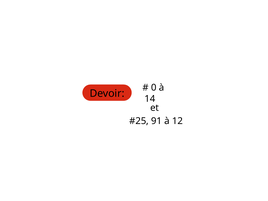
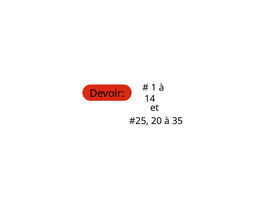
0: 0 -> 1 (154, 88)
91: 91 -> 20 (157, 121)
12: 12 -> 35 (177, 121)
